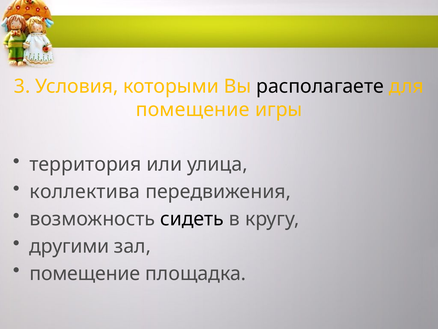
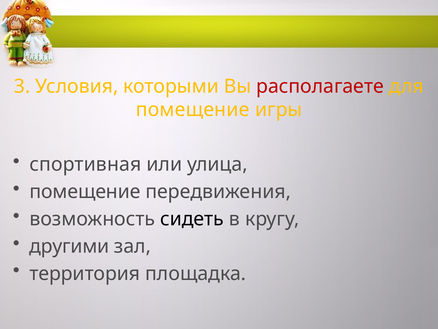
располагаете colour: black -> red (320, 86)
территория: территория -> спортивная (85, 164)
коллектива: коллектива -> помещение (85, 192)
помещение: помещение -> территория (85, 273)
